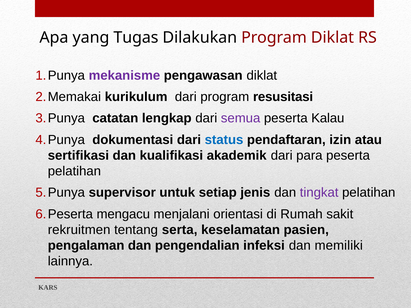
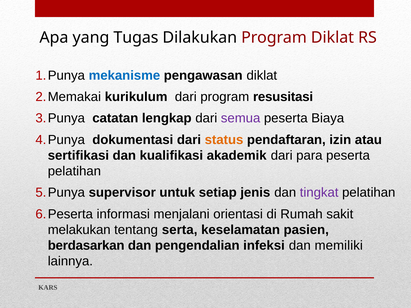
mekanisme colour: purple -> blue (124, 76)
Kalau: Kalau -> Biaya (328, 118)
status colour: blue -> orange (224, 140)
mengacu: mengacu -> informasi (123, 214)
rekruitmen: rekruitmen -> melakukan (79, 230)
pengalaman: pengalaman -> berdasarkan (86, 246)
